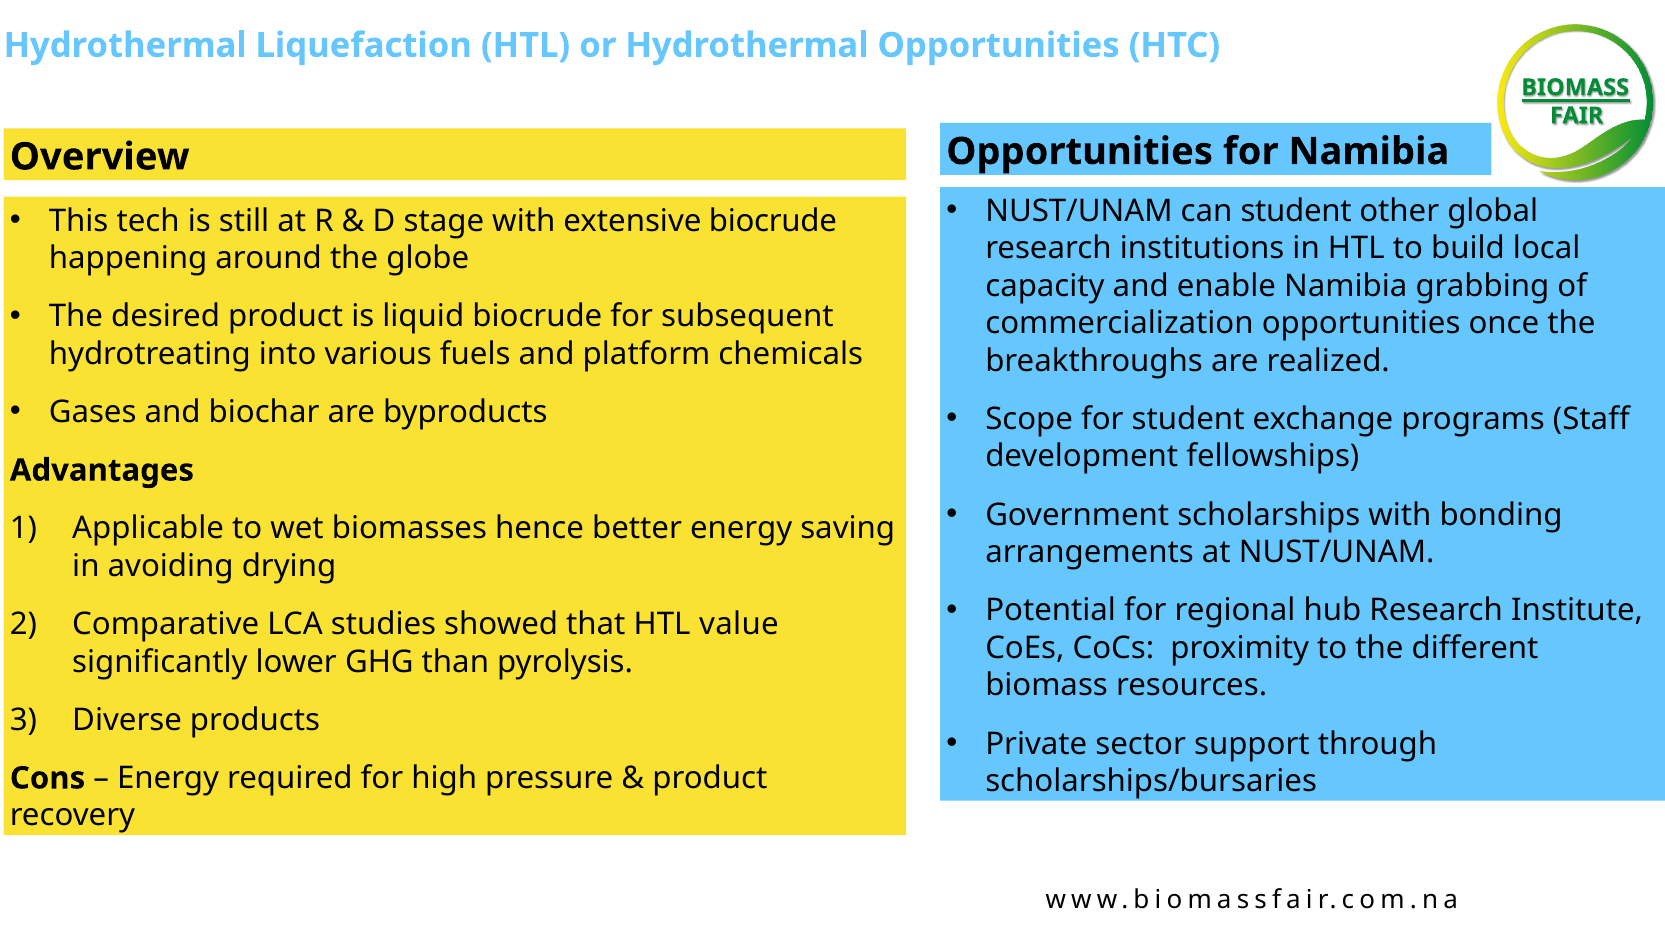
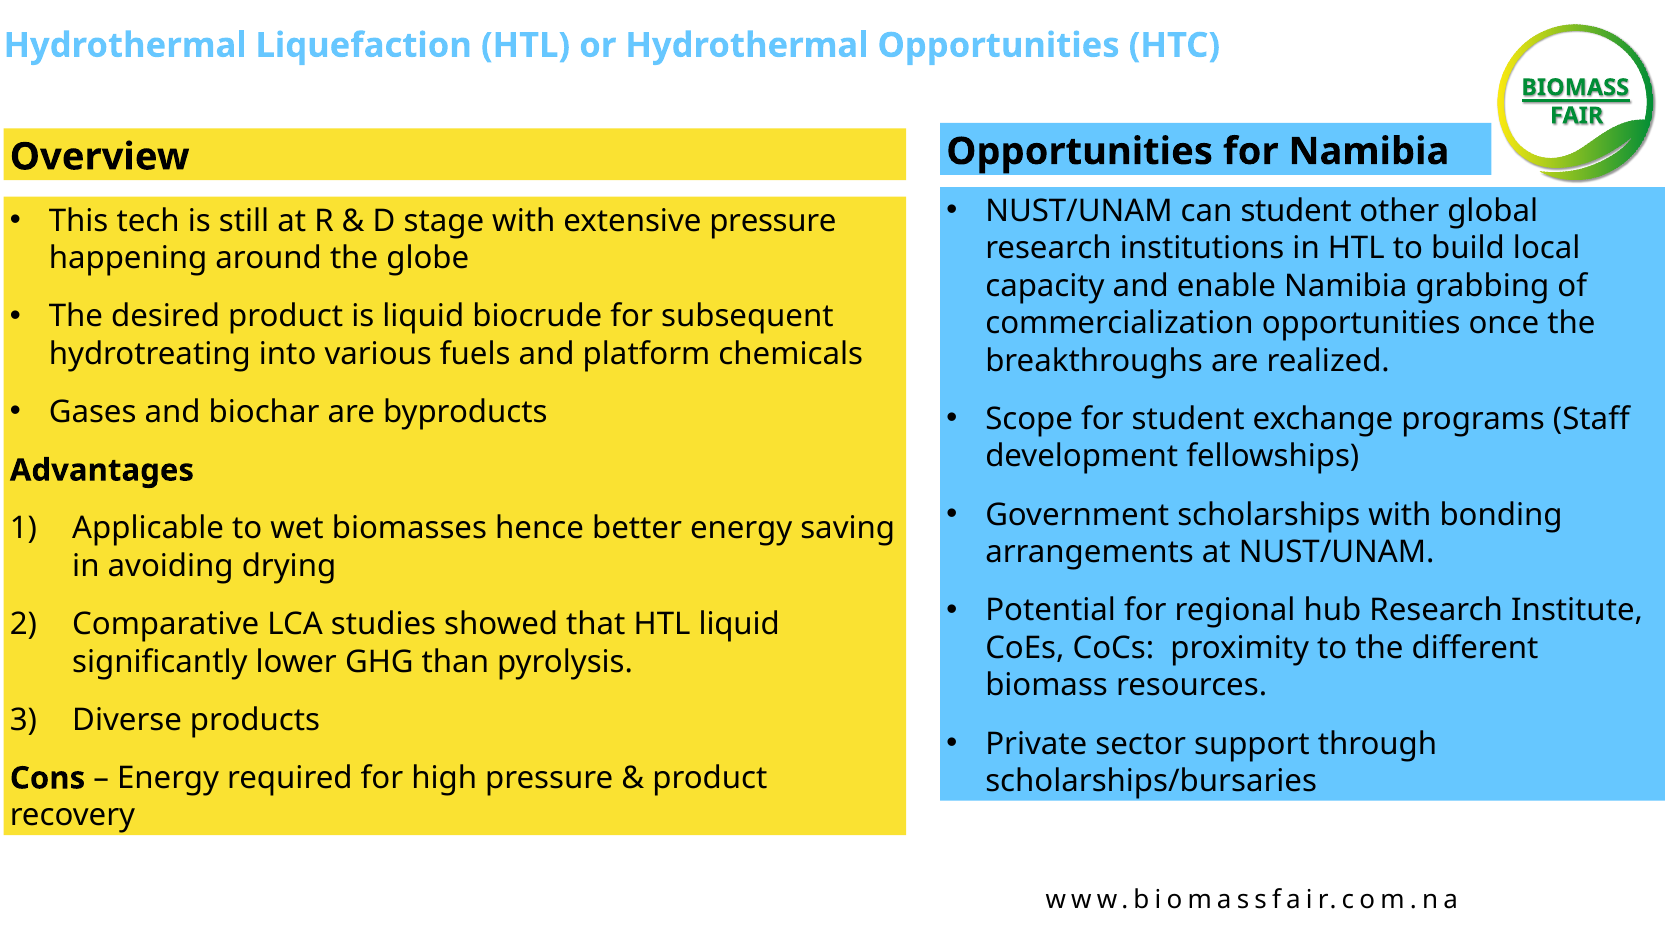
extensive biocrude: biocrude -> pressure (773, 221)
HTL value: value -> liquid (739, 625)
